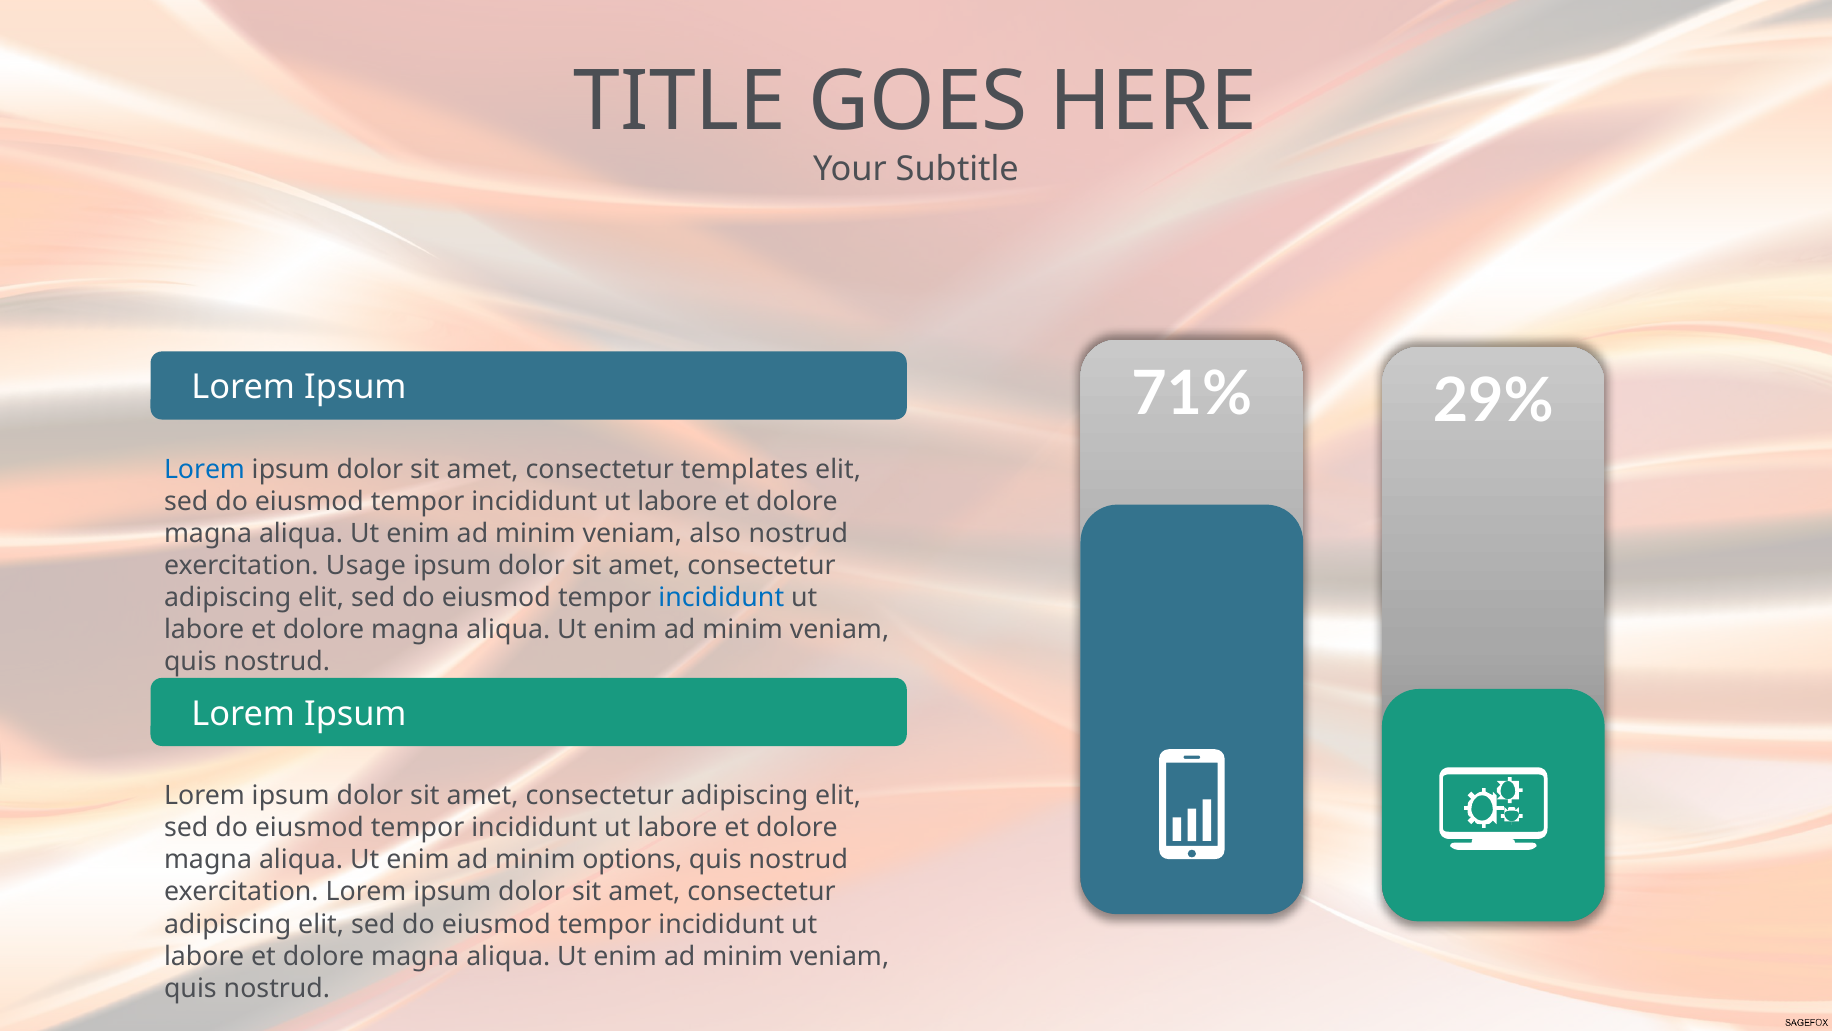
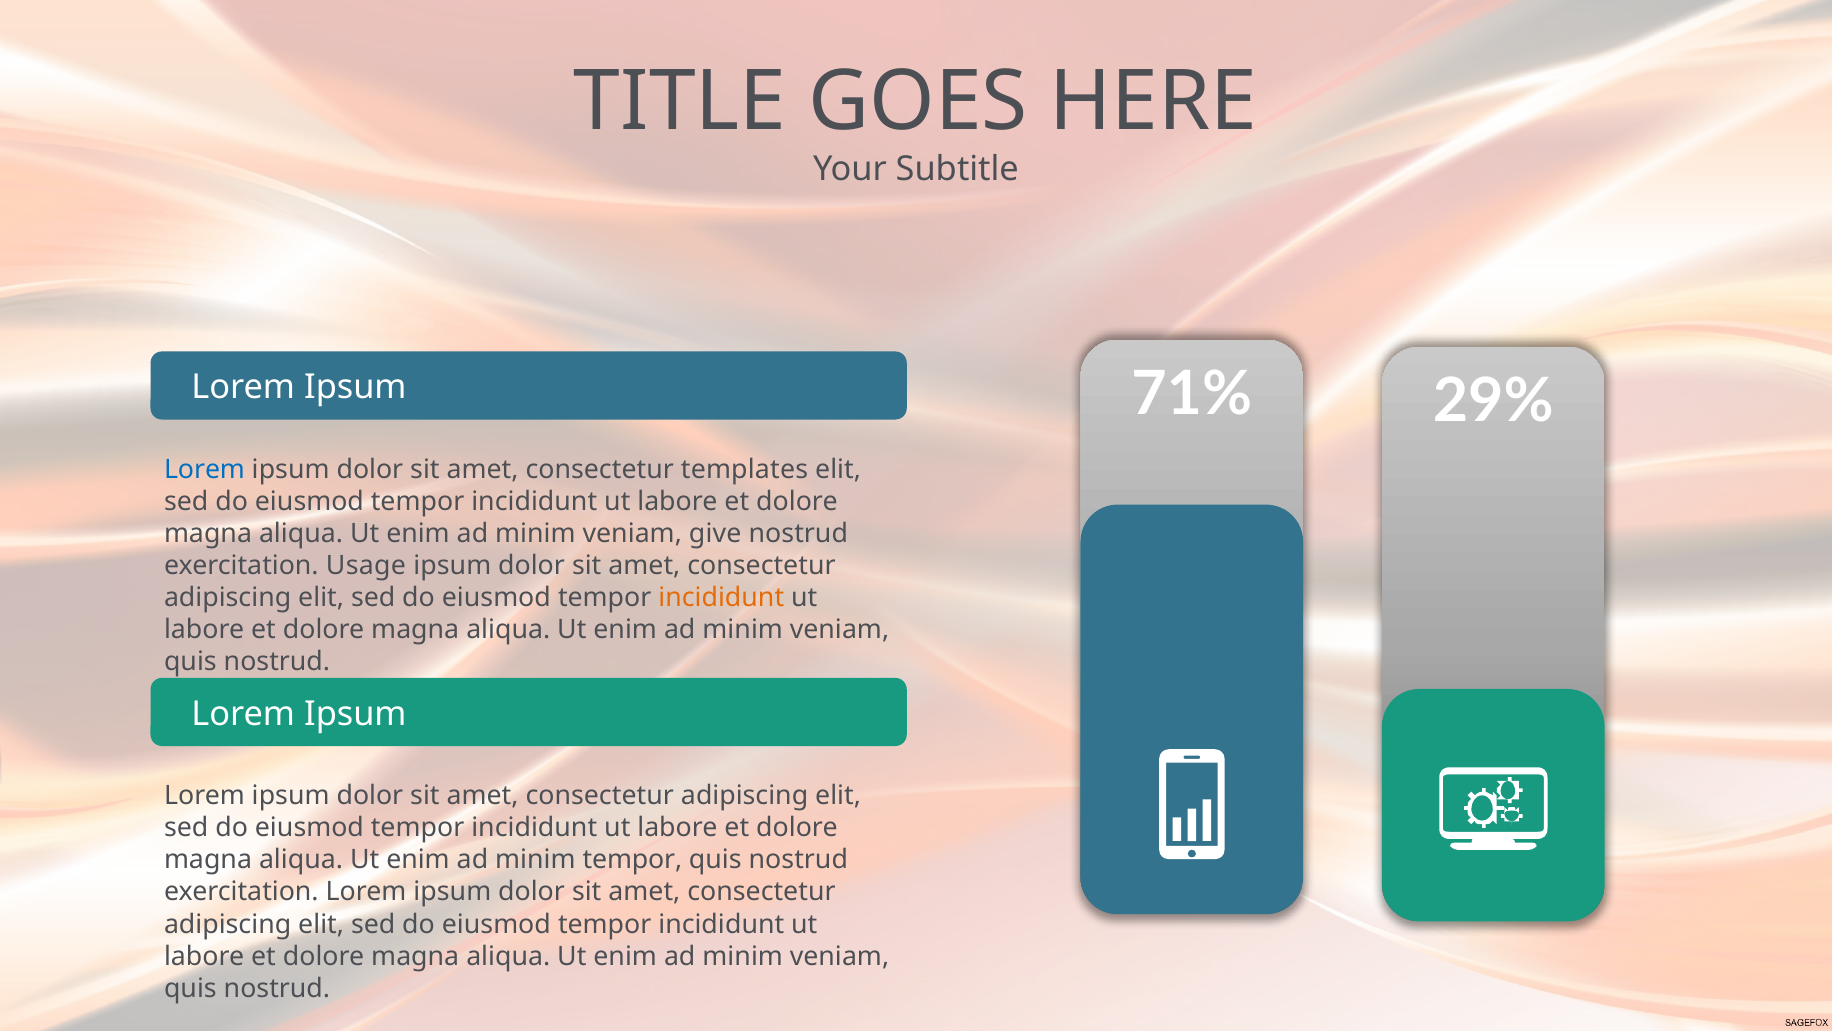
also: also -> give (715, 533)
incididunt colour: blue -> orange (721, 597)
minim options: options -> tempor (632, 860)
